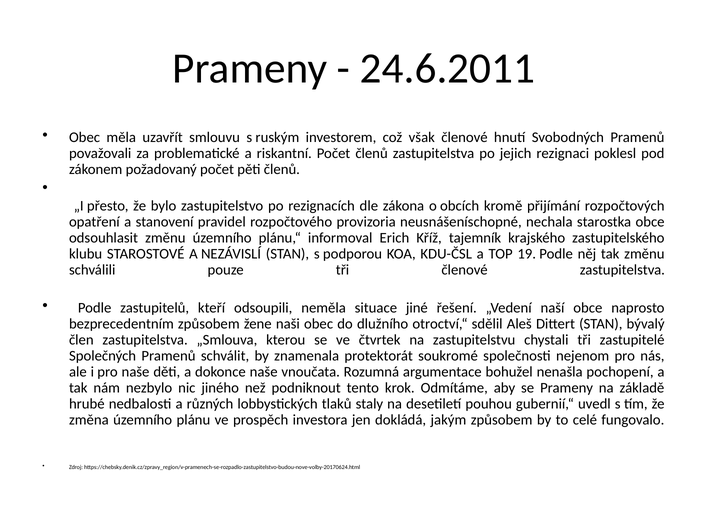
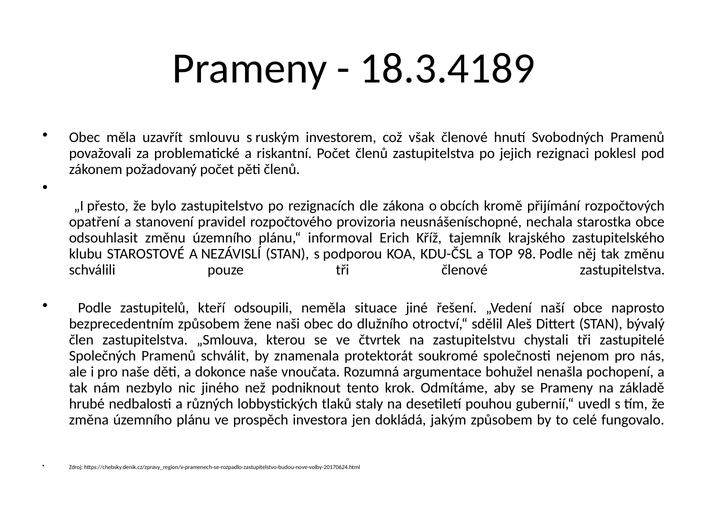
24.6.2011: 24.6.2011 -> 18.3.4189 (448, 69)
19: 19 -> 98 (527, 254)
